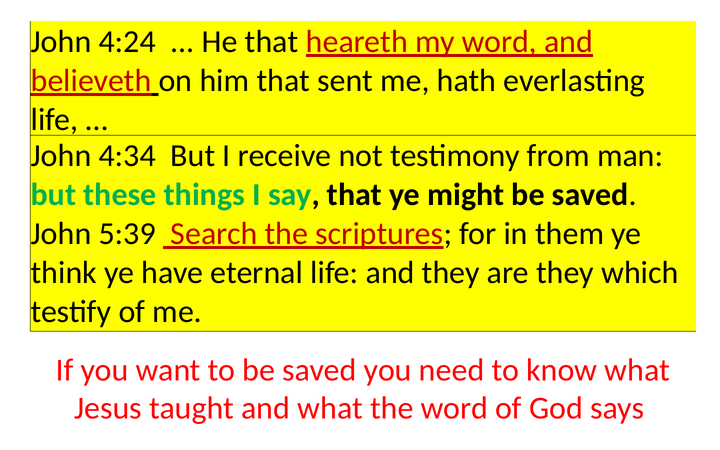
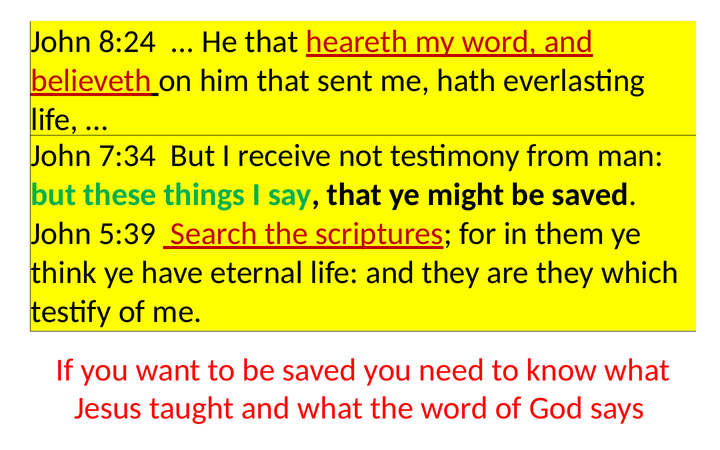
4:24: 4:24 -> 8:24 (127, 42)
4:34: 4:34 -> 7:34 (127, 156)
